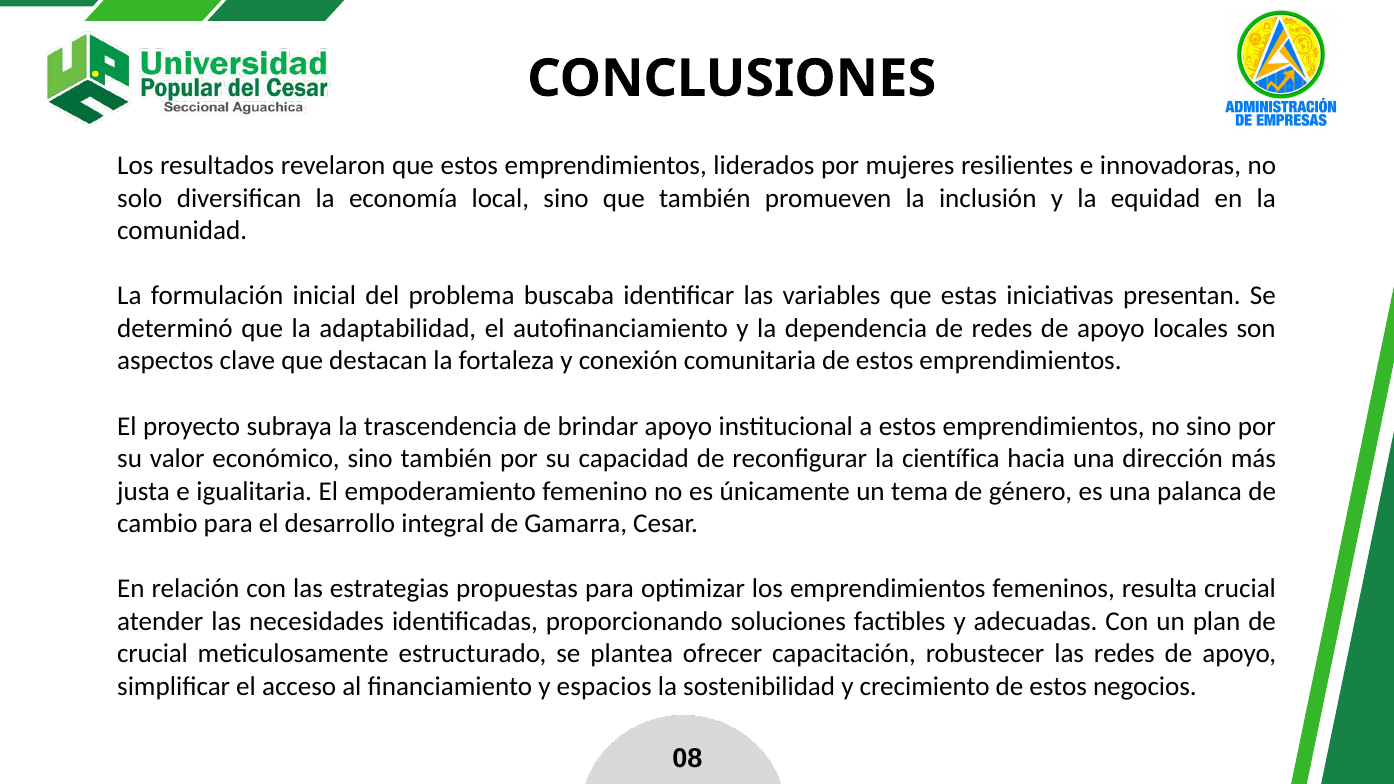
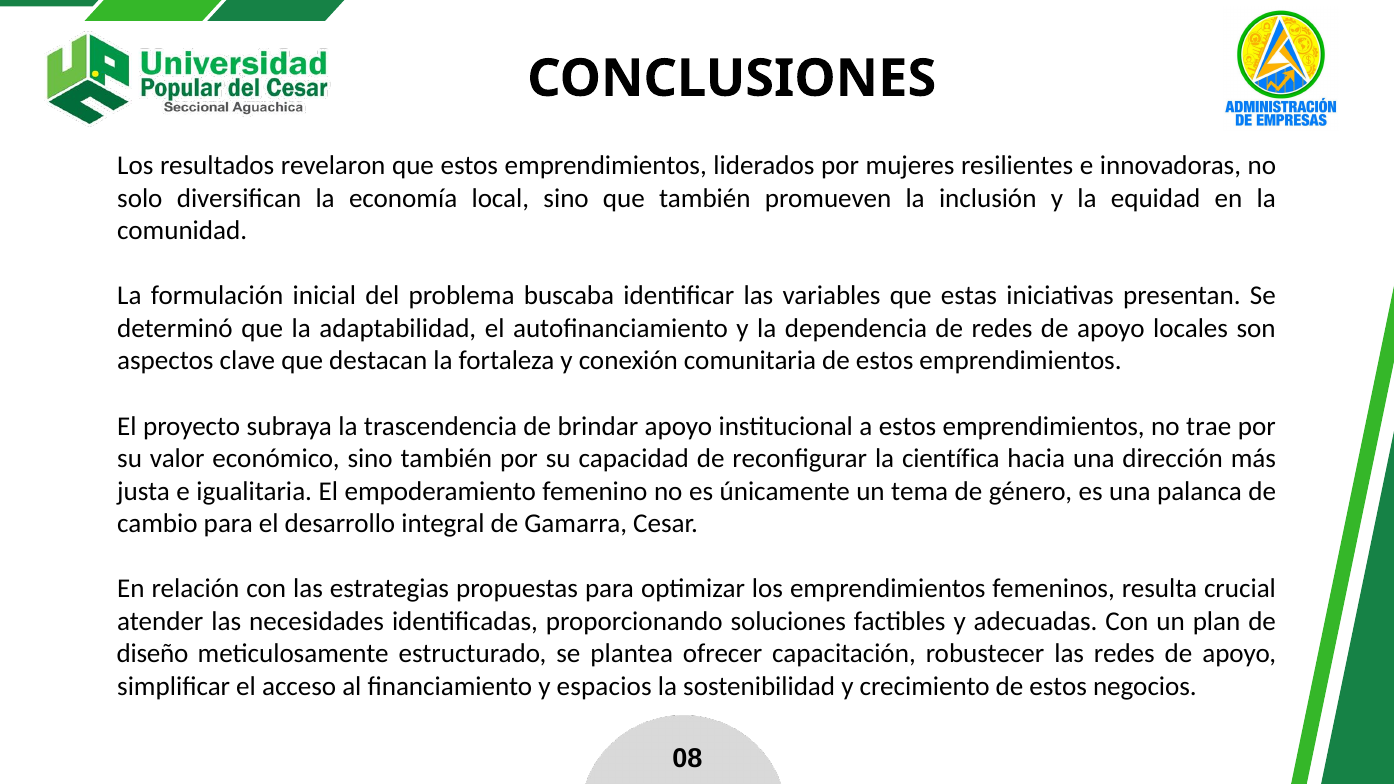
no sino: sino -> trae (1209, 426)
crucial: crucial -> diseño (153, 654)
